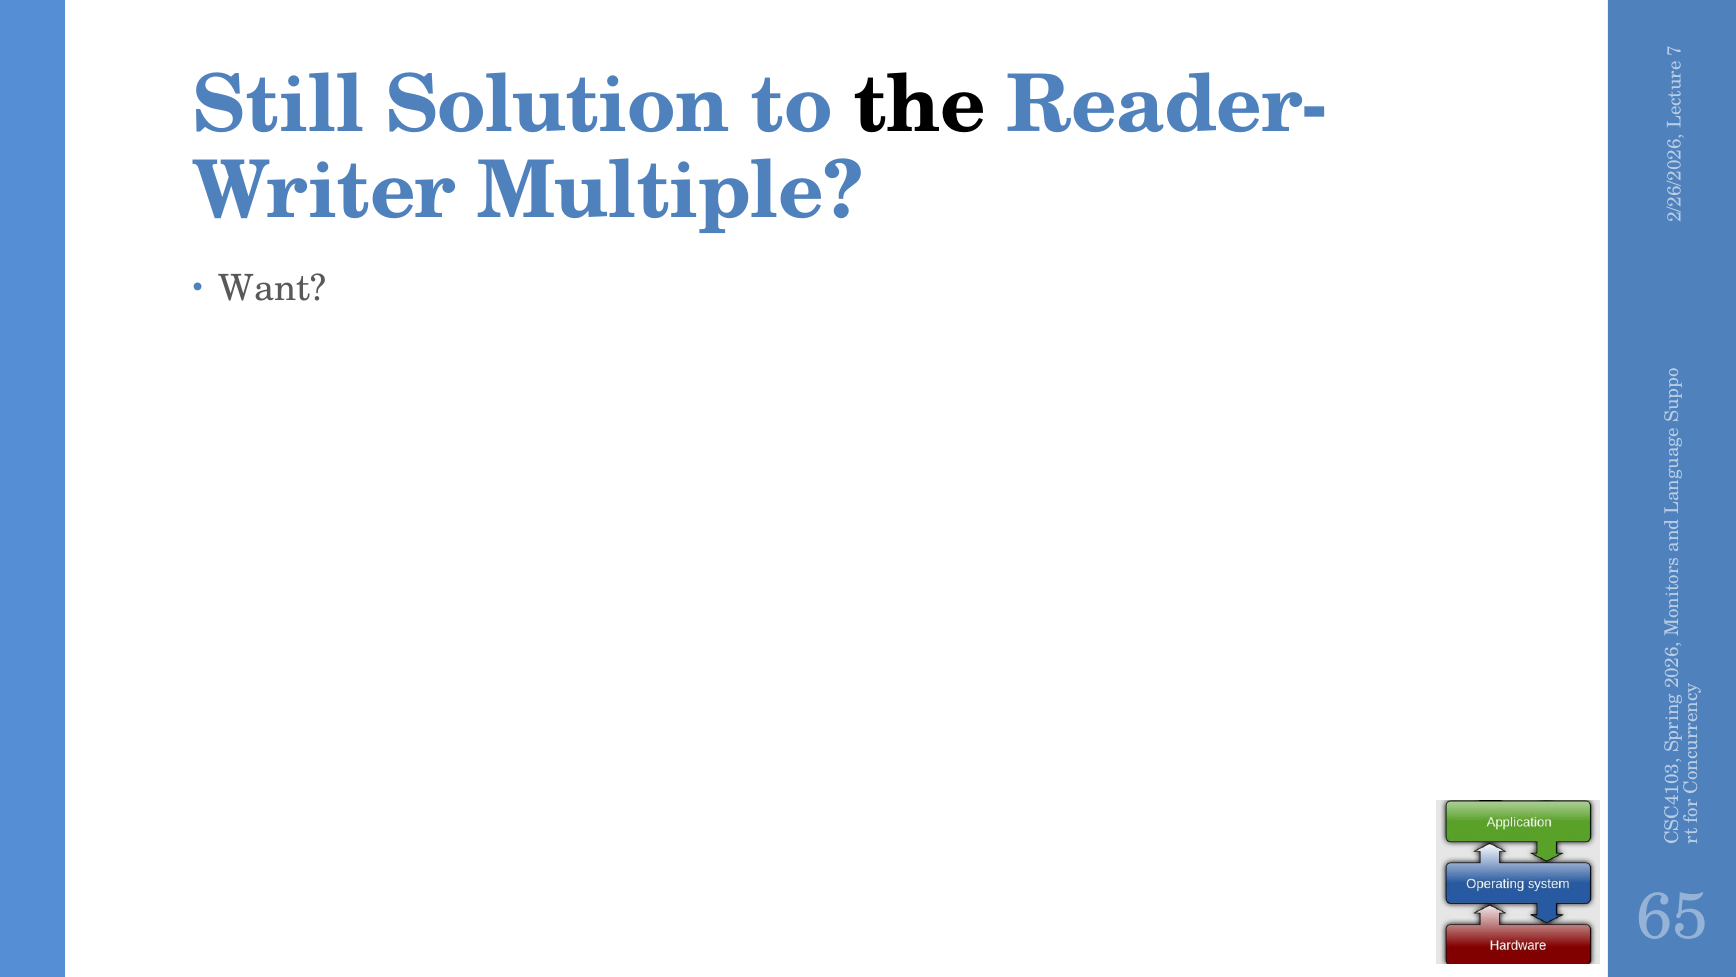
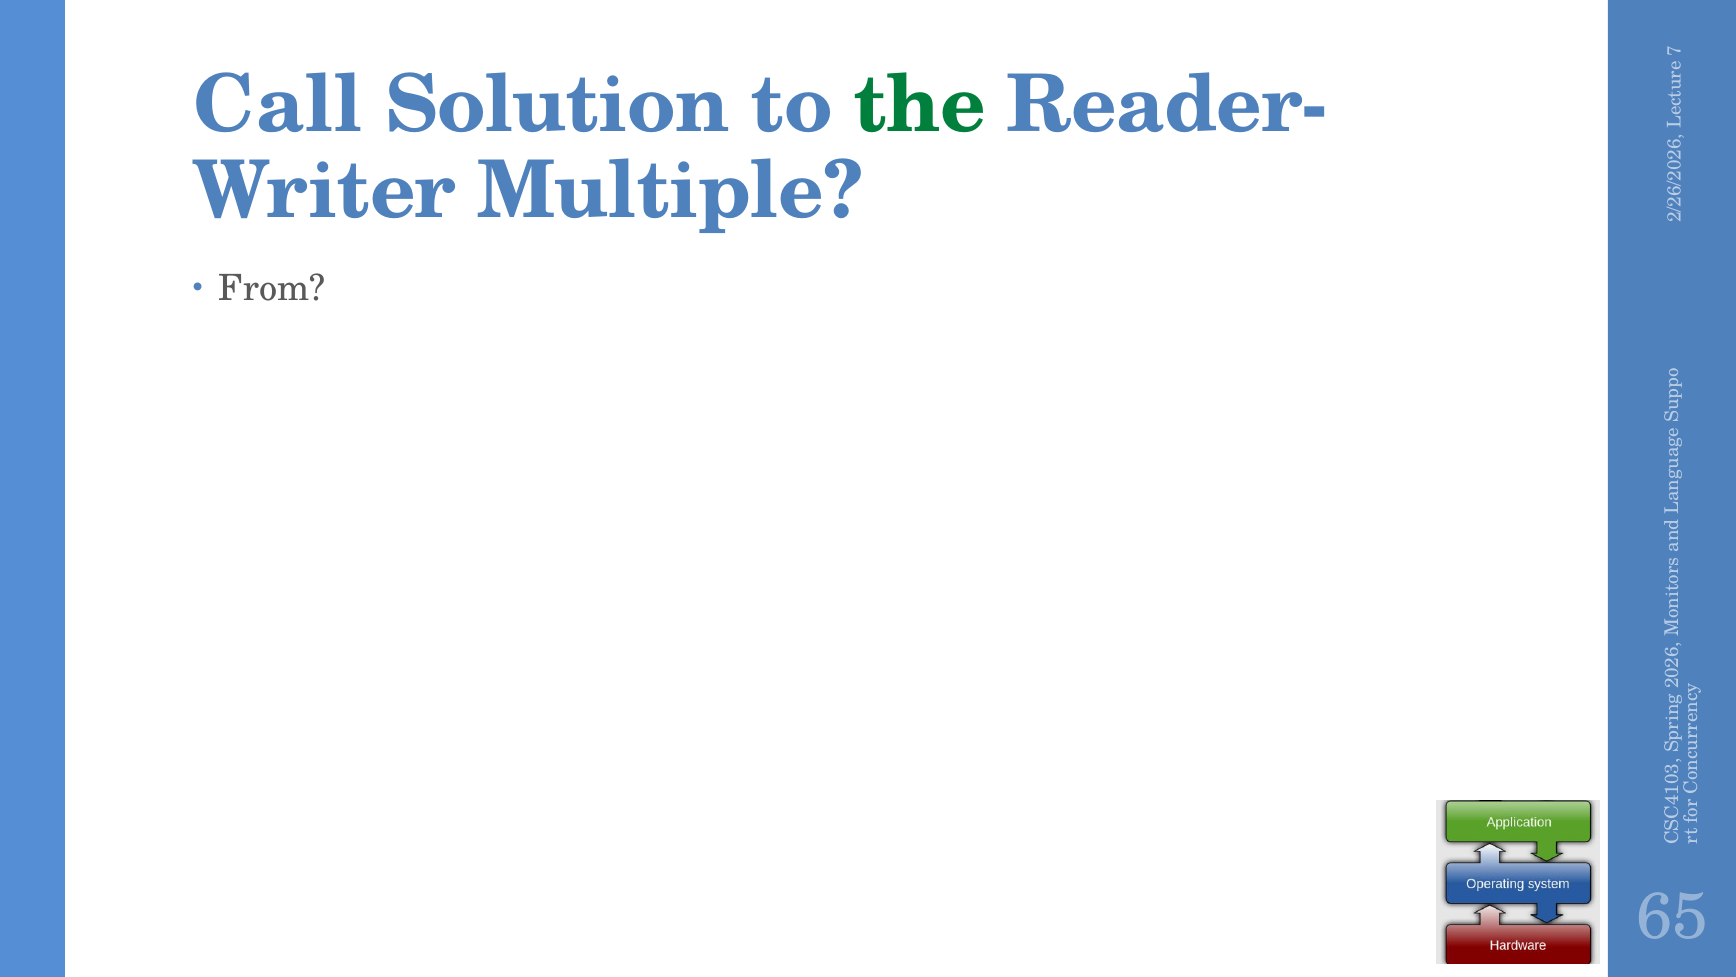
Still: Still -> Call (278, 105)
the colour: black -> green (920, 105)
Want: Want -> From (272, 288)
